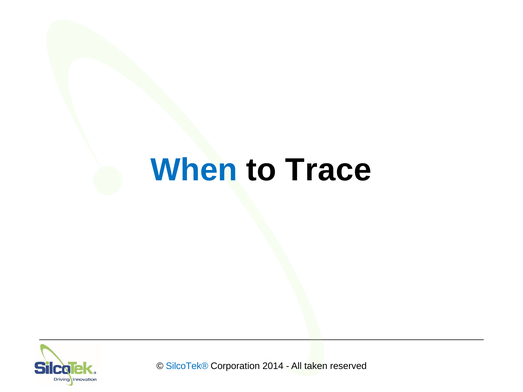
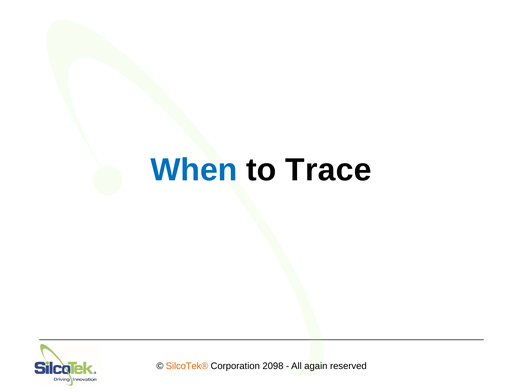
SilcoTek® colour: blue -> orange (187, 366)
2014: 2014 -> 2098 (273, 366)
taken: taken -> again (316, 366)
